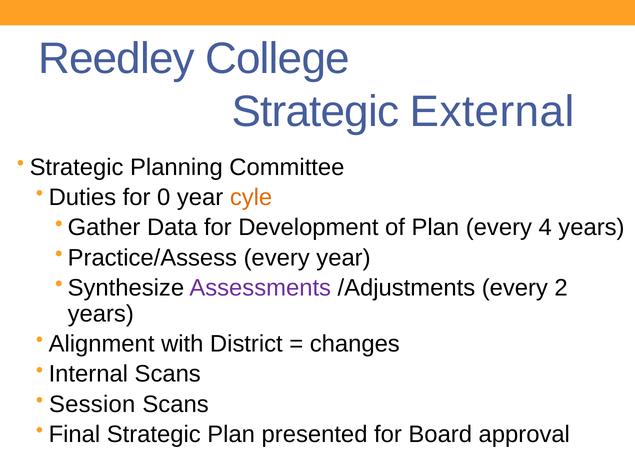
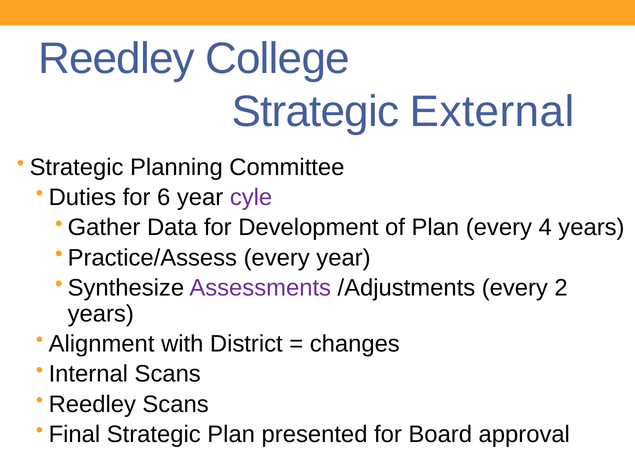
0: 0 -> 6 (164, 198)
cyle colour: orange -> purple (251, 198)
Session: Session -> Reedley (92, 404)
